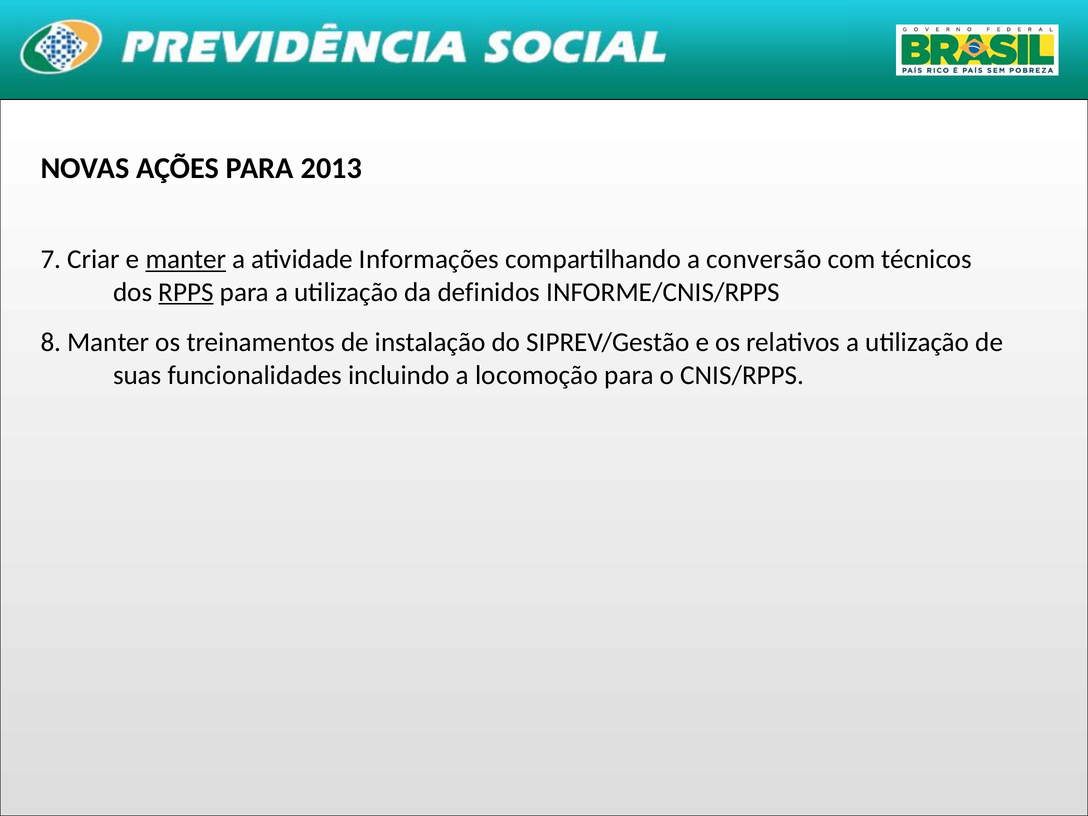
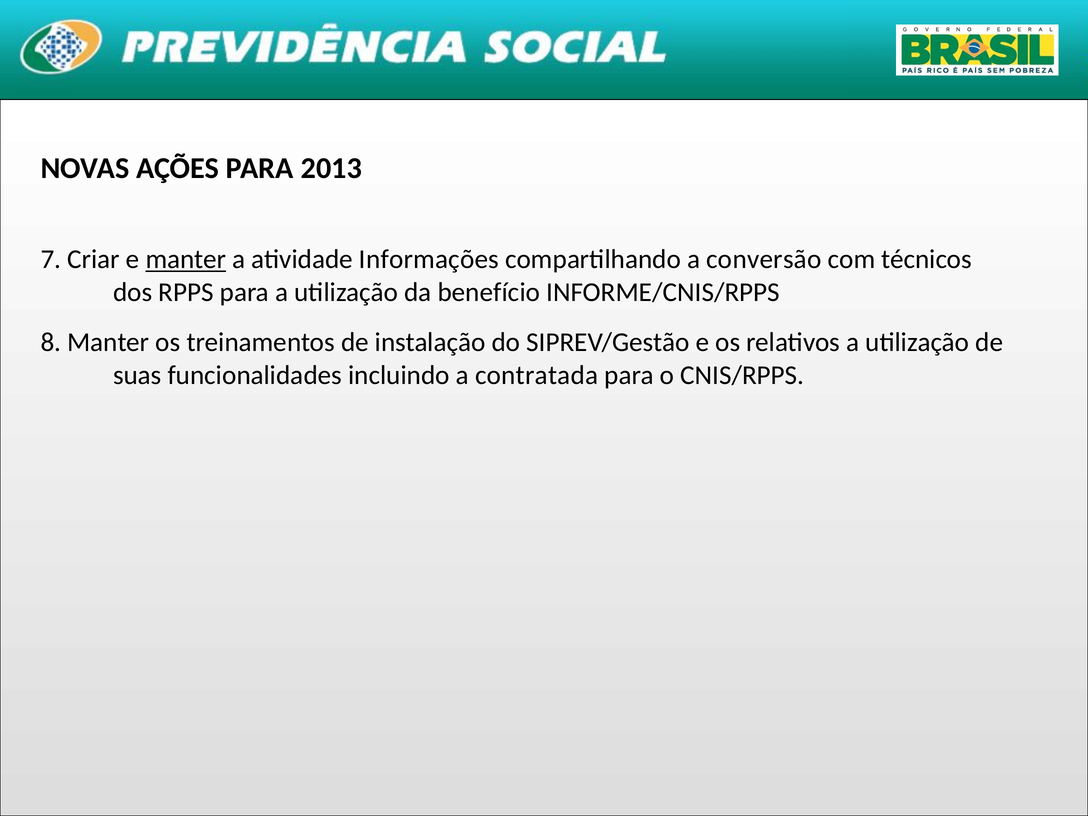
RPPS underline: present -> none (186, 292)
definidos: definidos -> benefício (489, 292)
locomoção: locomoção -> contratada (537, 375)
